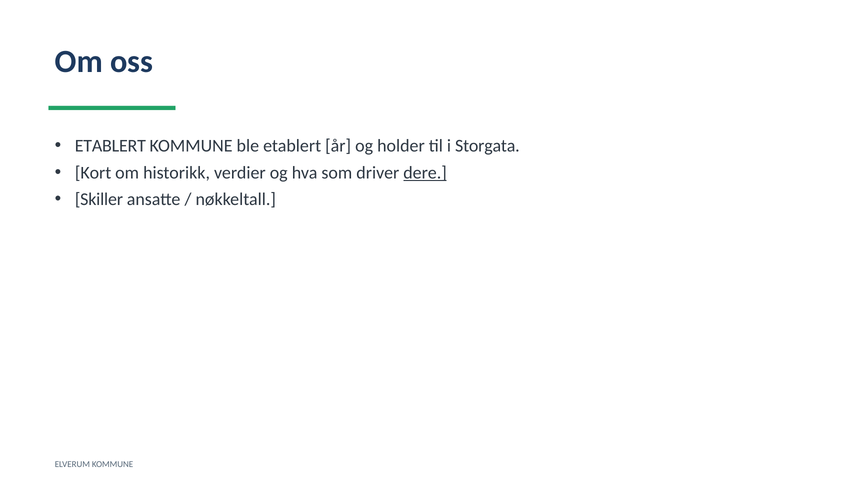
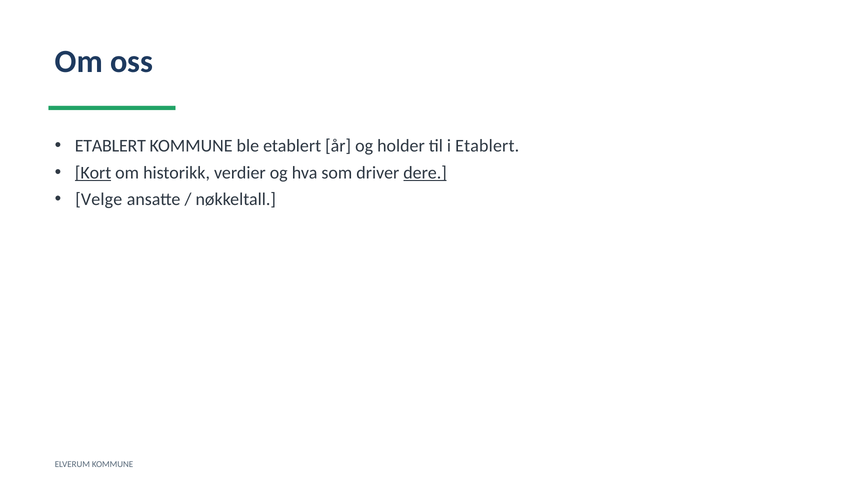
i Storgata: Storgata -> Etablert (487, 146)
Kort underline: none -> present (93, 173)
Skiller: Skiller -> Velge (99, 200)
